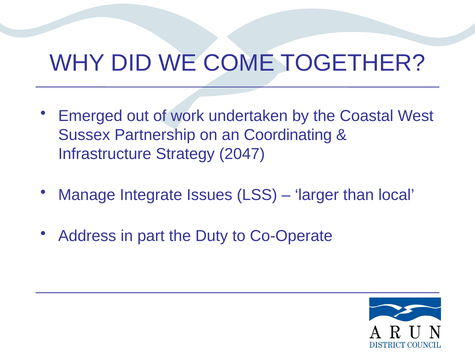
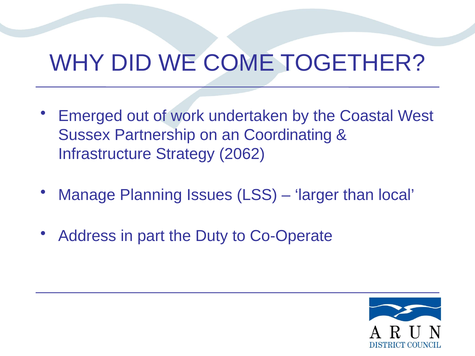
2047: 2047 -> 2062 (242, 154)
Integrate: Integrate -> Planning (151, 195)
